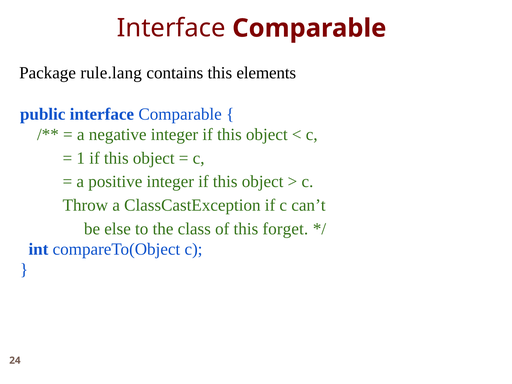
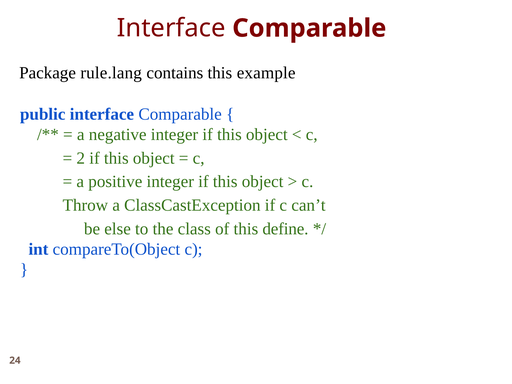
elements: elements -> example (266, 73)
1: 1 -> 2 (81, 158)
forget: forget -> define (285, 229)
